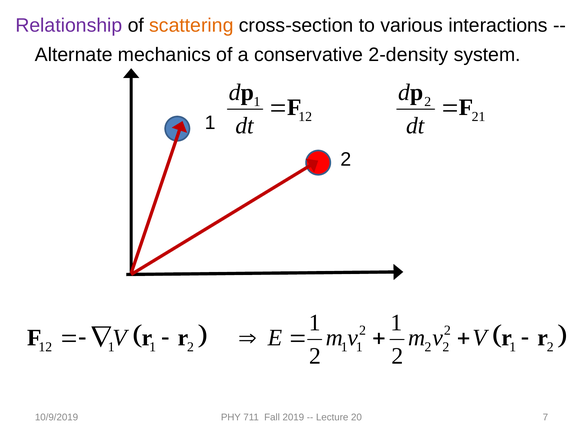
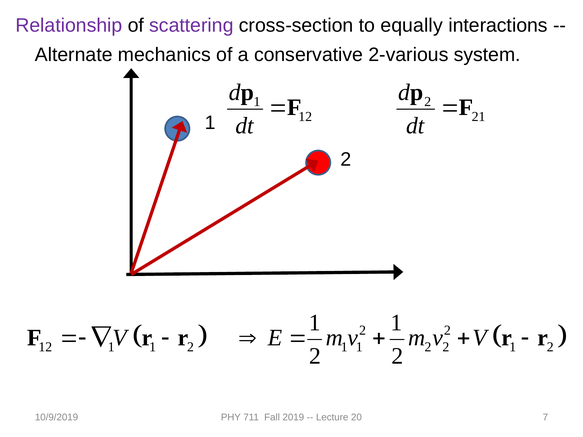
scattering colour: orange -> purple (191, 26)
various: various -> equally (412, 26)
2-density: 2-density -> 2-various (408, 55)
